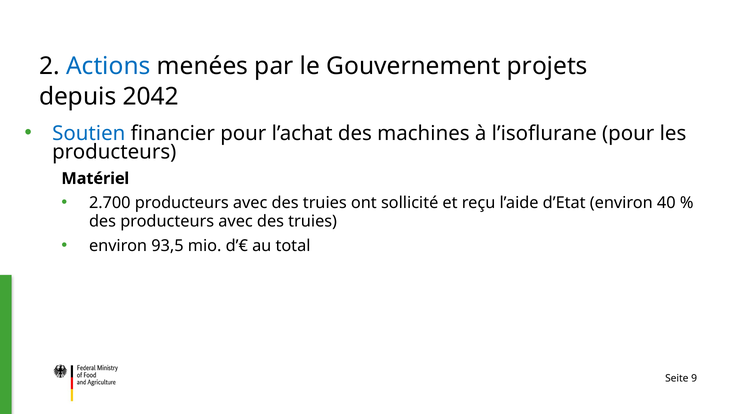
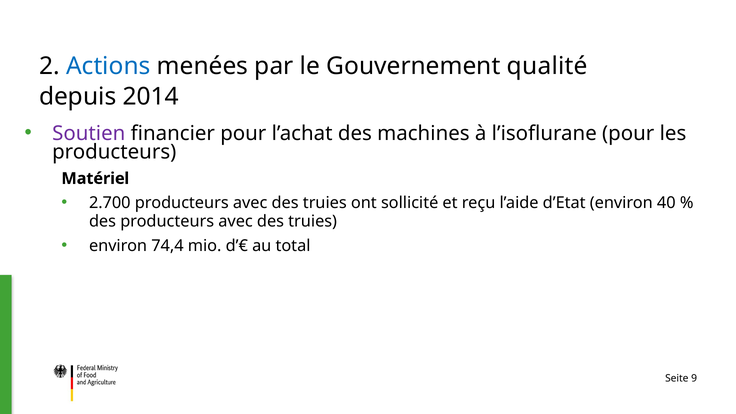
projets: projets -> qualité (547, 66)
2042: 2042 -> 2014 (151, 97)
Soutien colour: blue -> purple (89, 133)
93,5: 93,5 -> 74,4 (167, 246)
